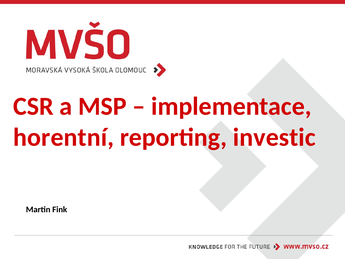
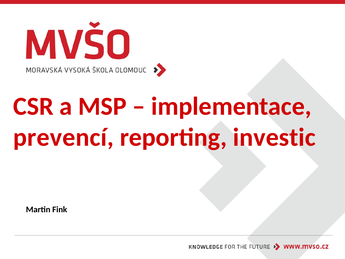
horentní: horentní -> prevencí (64, 137)
